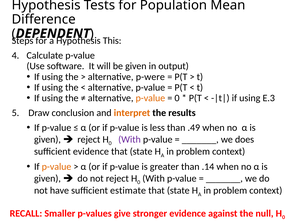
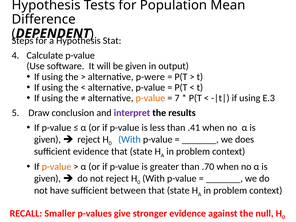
This: This -> Stat (112, 41)
0: 0 -> 7 (177, 98)
interpret colour: orange -> purple (132, 113)
.49: .49 -> .41 (194, 128)
With colour: purple -> blue (129, 139)
.14: .14 -> .70 (208, 167)
estimate: estimate -> between (128, 191)
